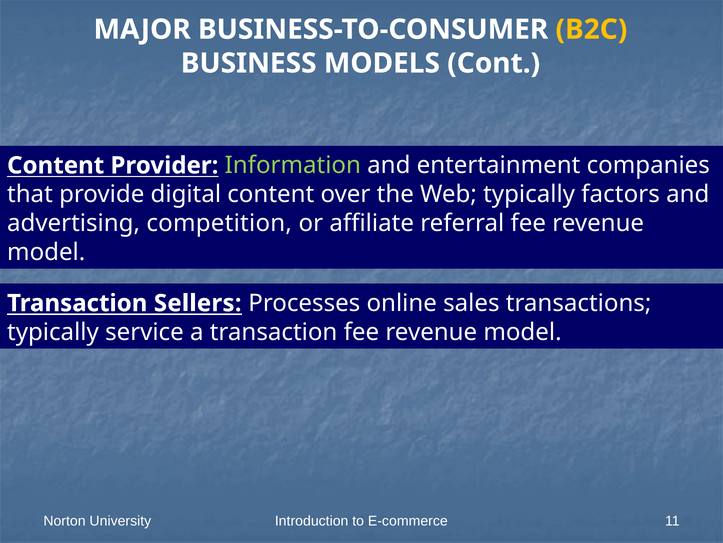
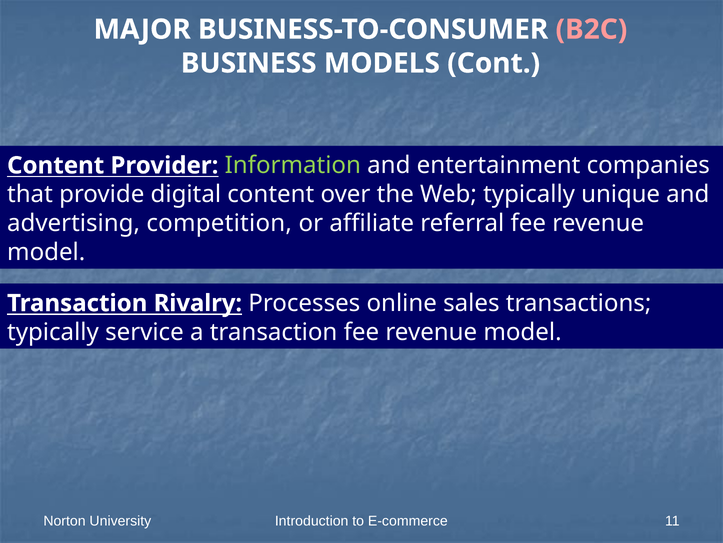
B2C colour: yellow -> pink (591, 29)
factors: factors -> unique (621, 194)
Sellers: Sellers -> Rivalry (198, 303)
